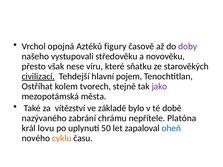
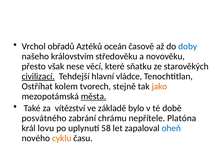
opojná: opojná -> obřadů (61, 46)
figury: figury -> oceán (115, 46)
doby colour: purple -> blue (188, 46)
vystupovali: vystupovali -> královstvím (72, 56)
víru: víru -> věcí (95, 66)
pojem: pojem -> vládce (129, 76)
jako colour: purple -> orange (159, 87)
města underline: none -> present (94, 97)
nazývaného: nazývaného -> posvátného (44, 118)
50: 50 -> 58 (106, 128)
